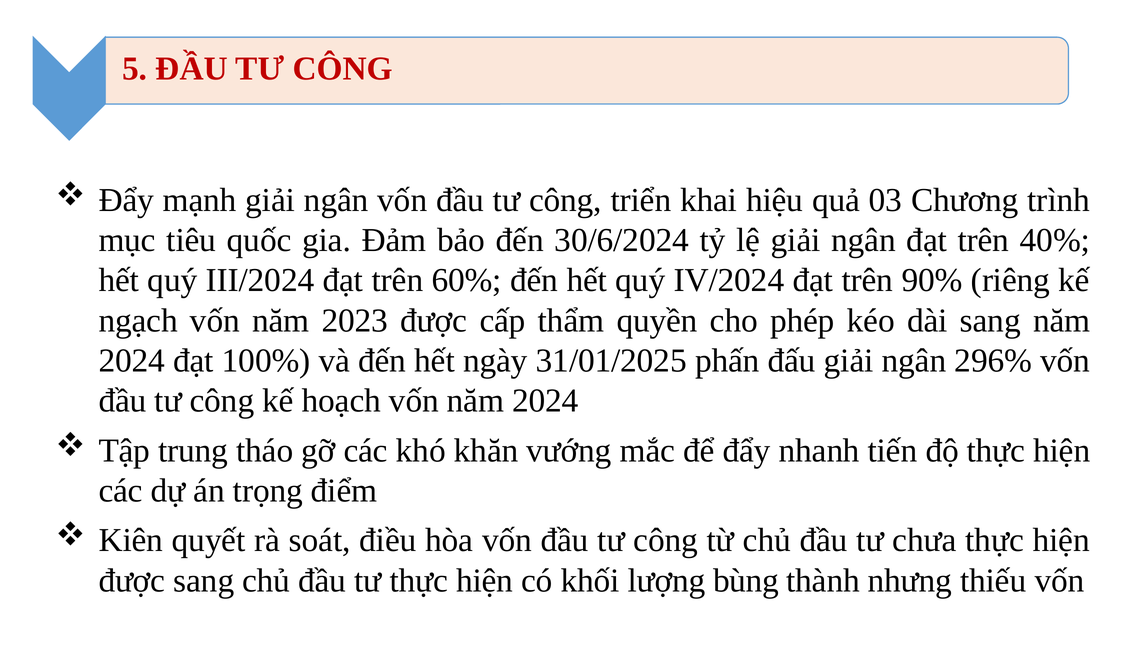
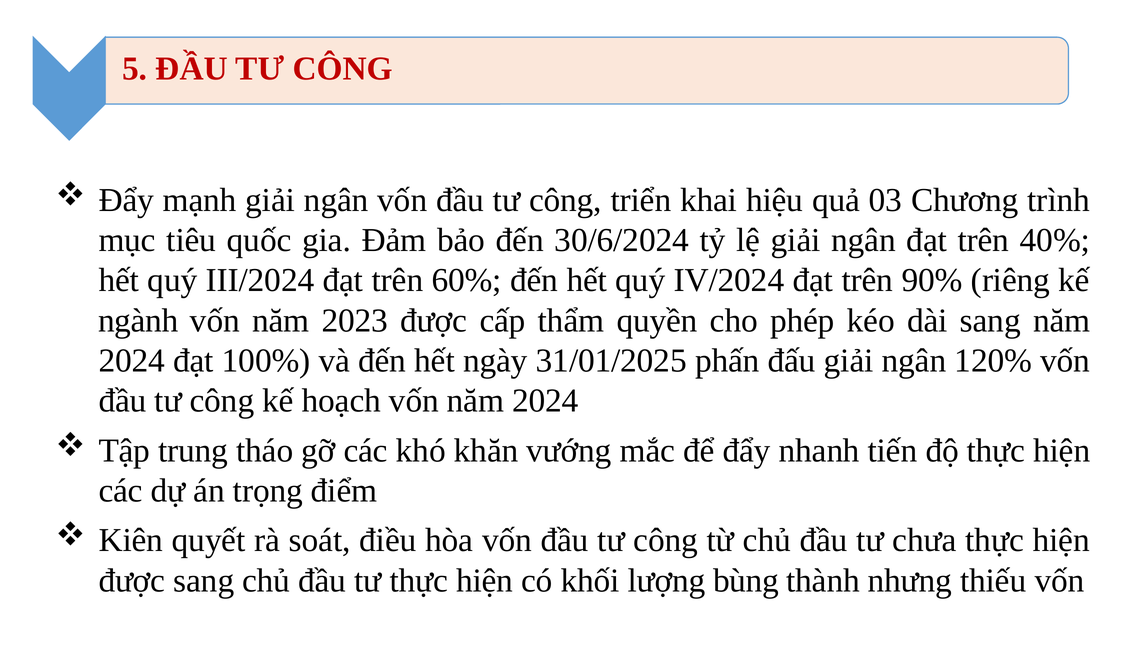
ngạch: ngạch -> ngành (138, 320)
296%: 296% -> 120% (993, 360)
